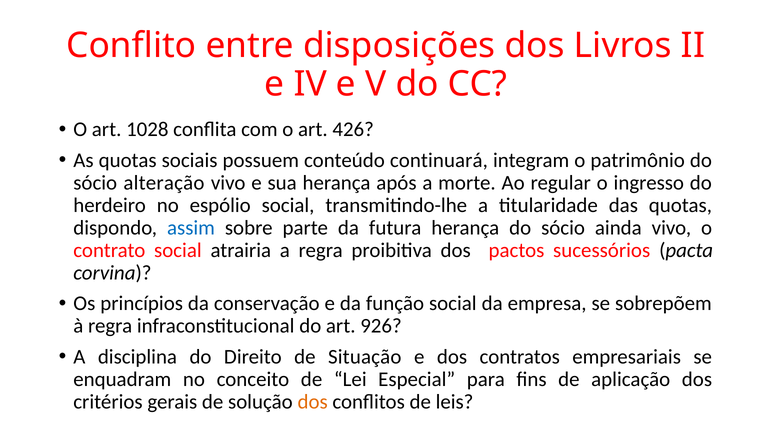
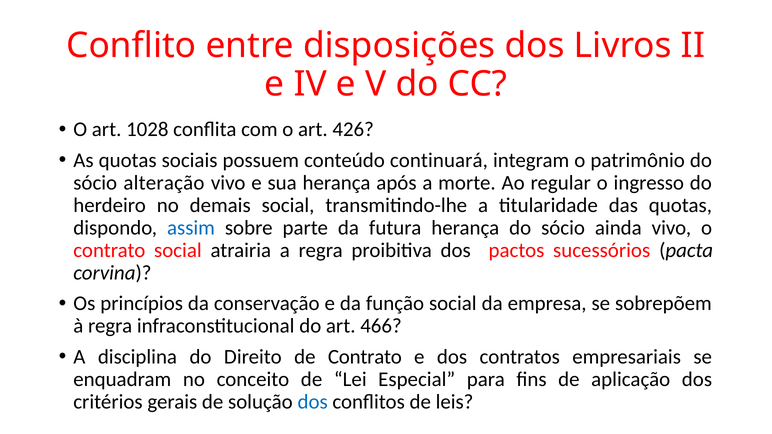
espólio: espólio -> demais (220, 205)
926: 926 -> 466 (381, 326)
de Situação: Situação -> Contrato (365, 357)
dos colour: orange -> blue (313, 402)
